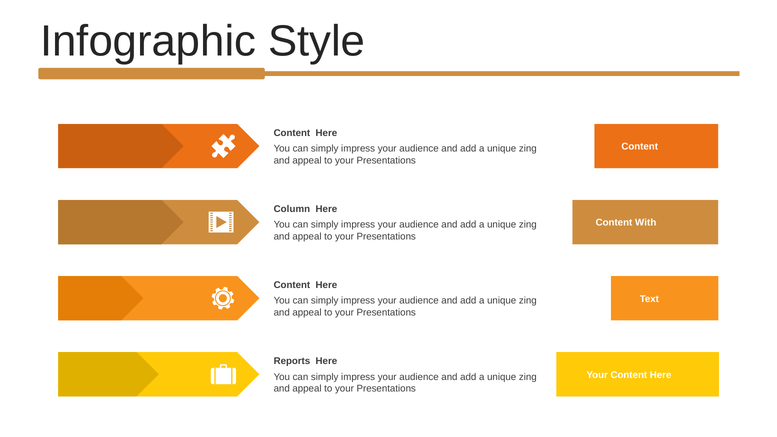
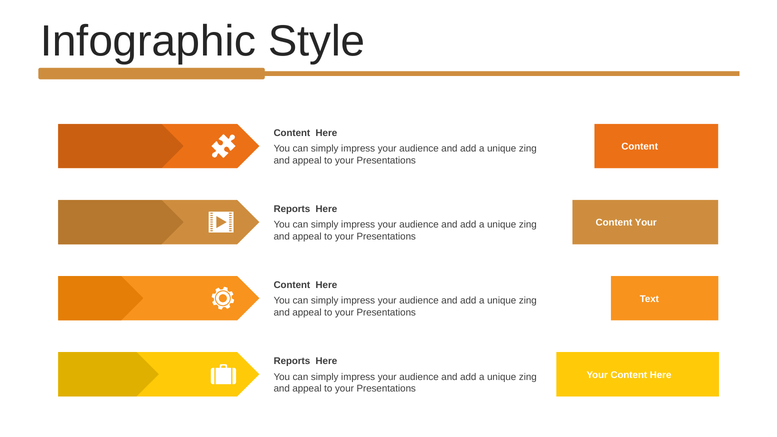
Column: Column -> Reports (292, 209)
With: With -> Your (646, 223)
